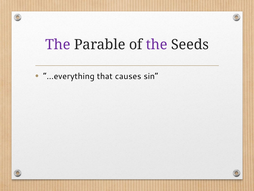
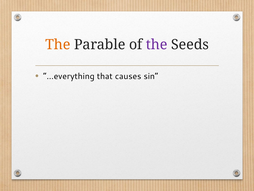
The colour: purple -> orange (58, 45)
